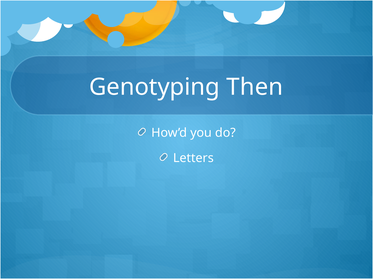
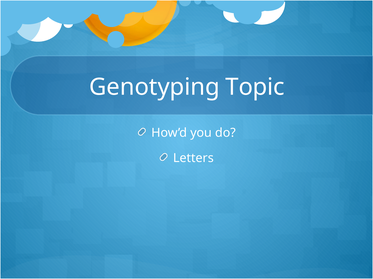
Then: Then -> Topic (255, 87)
